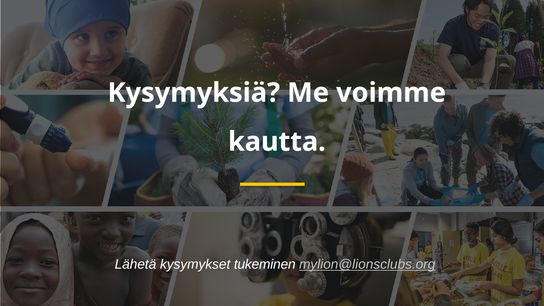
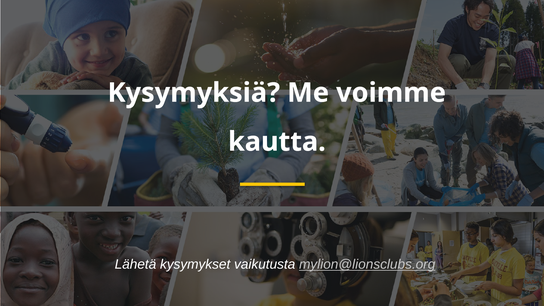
tukeminen: tukeminen -> vaikutusta (265, 264)
